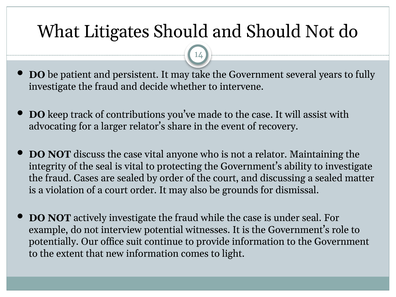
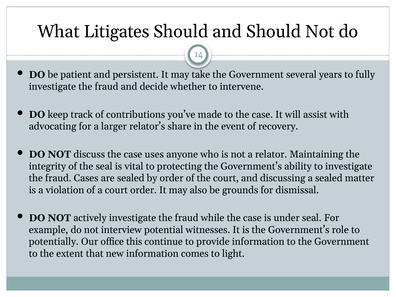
case vital: vital -> uses (154, 154)
suit: suit -> this (134, 242)
